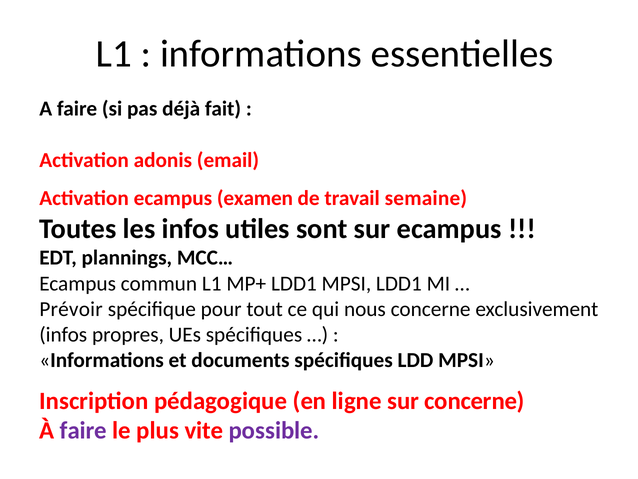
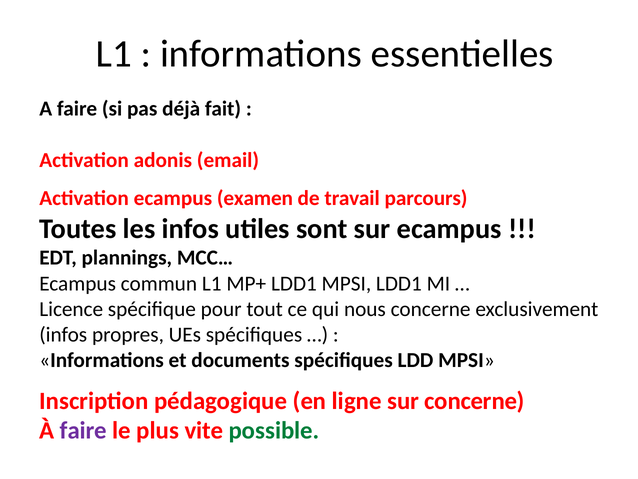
semaine: semaine -> parcours (426, 198)
Prévoir: Prévoir -> Licence (71, 309)
possible colour: purple -> green (274, 430)
